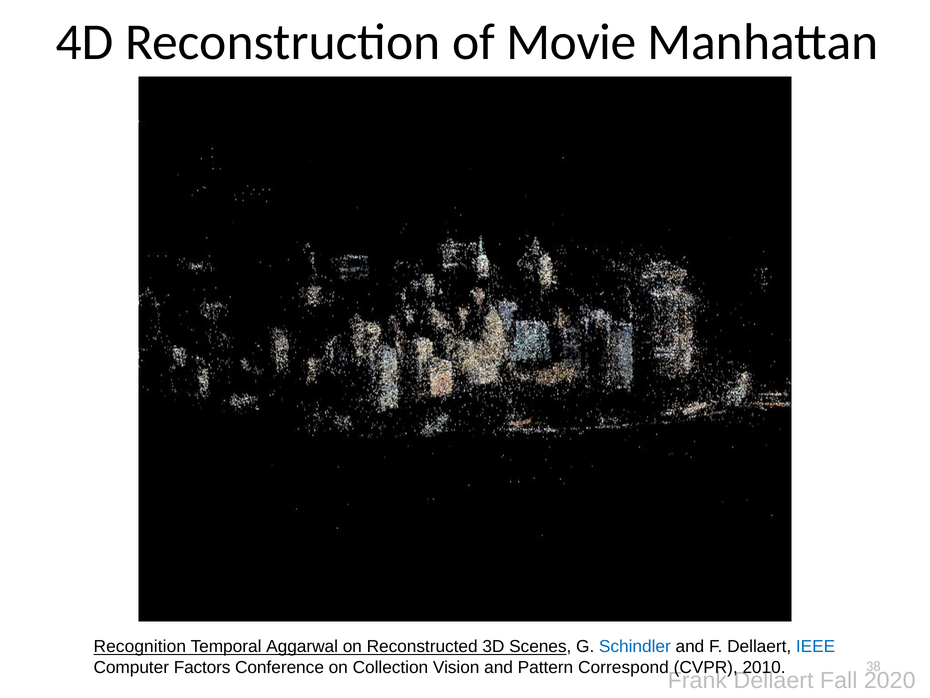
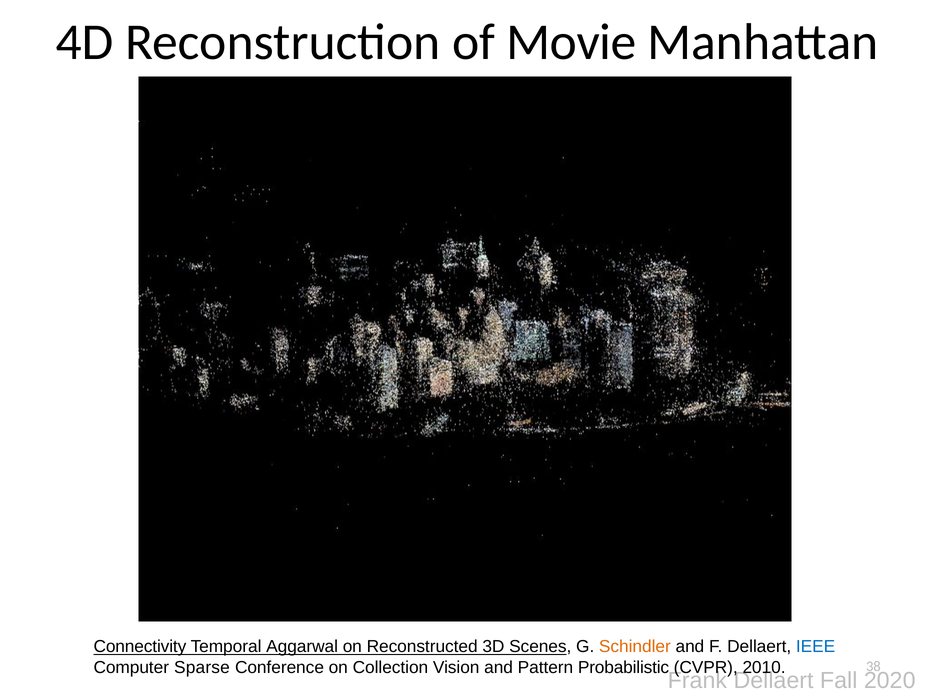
Recognition: Recognition -> Connectivity (140, 646)
Schindler colour: blue -> orange (635, 646)
Factors: Factors -> Sparse (202, 667)
Correspond: Correspond -> Probabilistic (624, 667)
